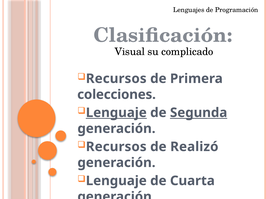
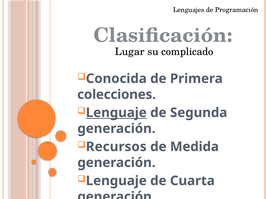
Visual: Visual -> Lugar (130, 52)
Recursos: Recursos -> Conocida (116, 79)
Segunda underline: present -> none (199, 113)
Realizó: Realizó -> Medida (194, 147)
